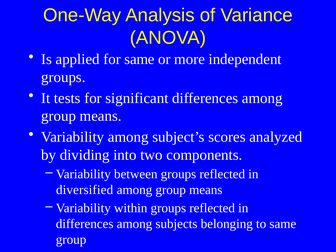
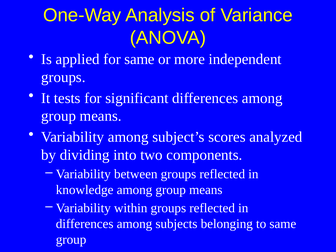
diversified: diversified -> knowledge (85, 190)
